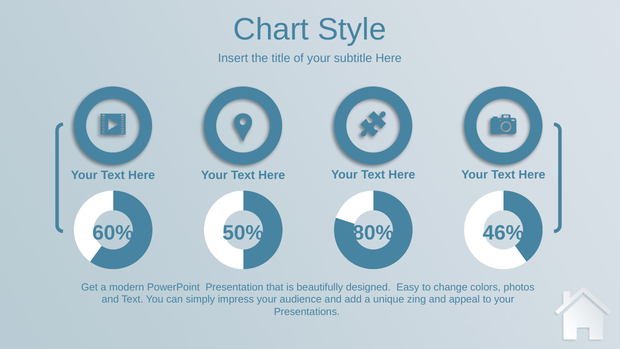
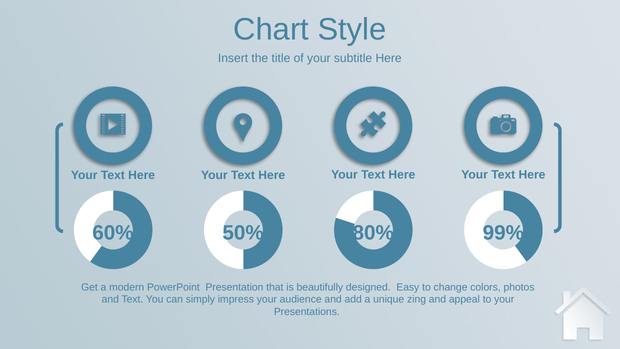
46%: 46% -> 99% (503, 233)
